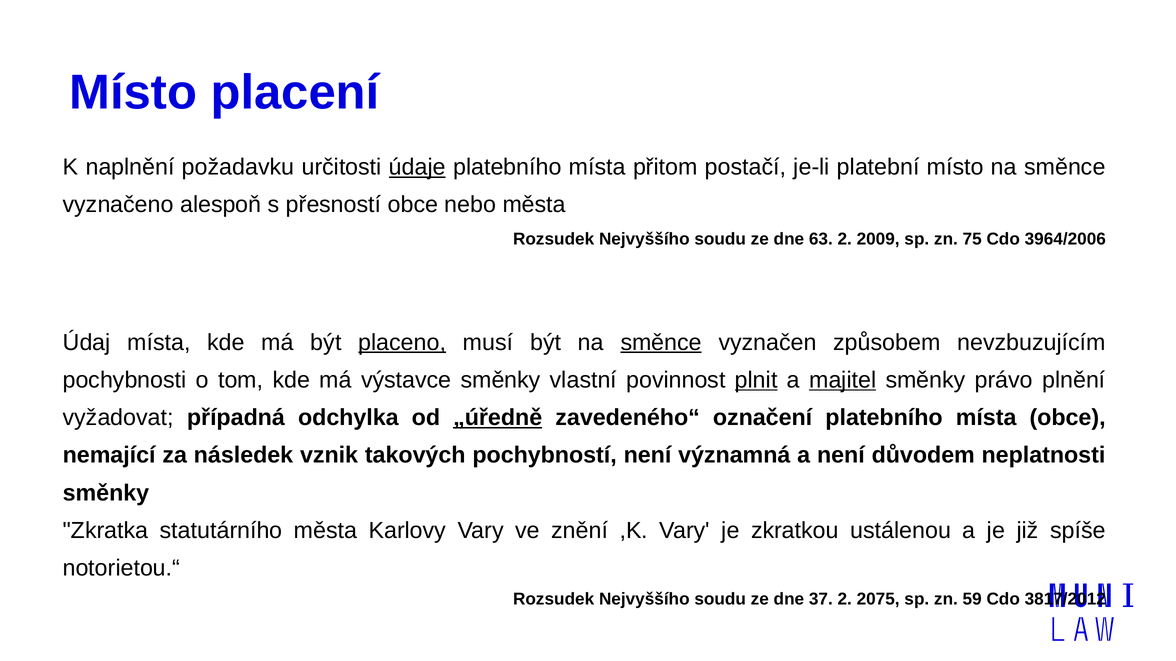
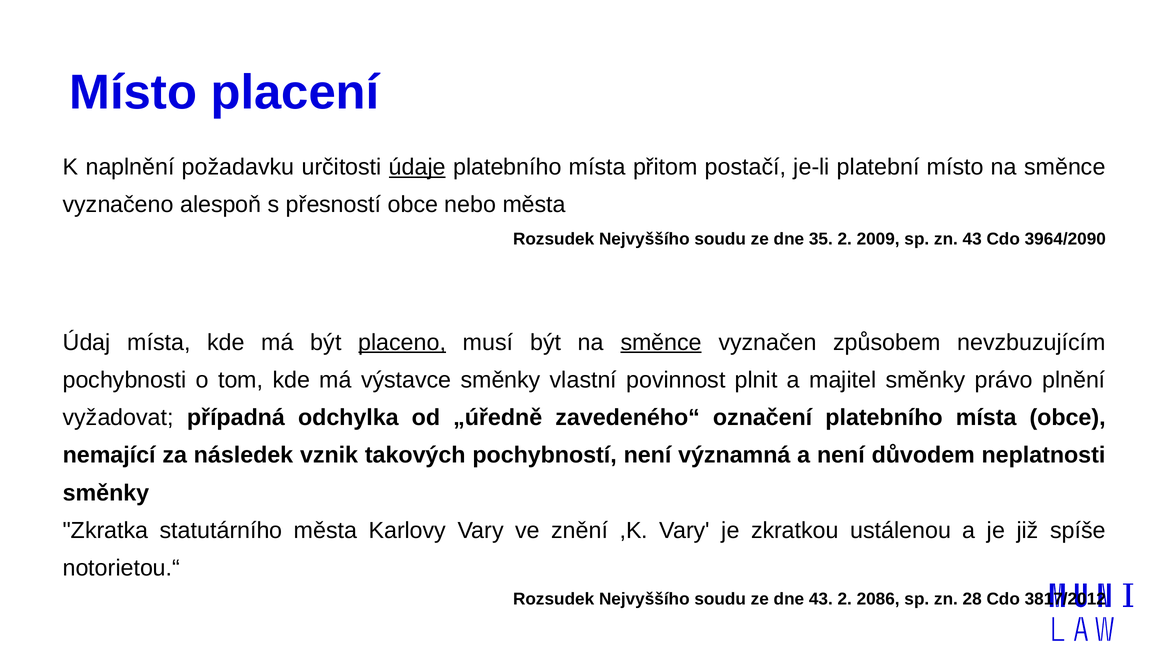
63: 63 -> 35 (821, 239)
zn 75: 75 -> 43 (972, 239)
3964/2006: 3964/2006 -> 3964/2090 (1065, 239)
plnit underline: present -> none (756, 380)
majitel underline: present -> none (843, 380)
„úředně underline: present -> none (498, 418)
dne 37: 37 -> 43 (821, 600)
2075: 2075 -> 2086 (878, 600)
59: 59 -> 28 (972, 600)
